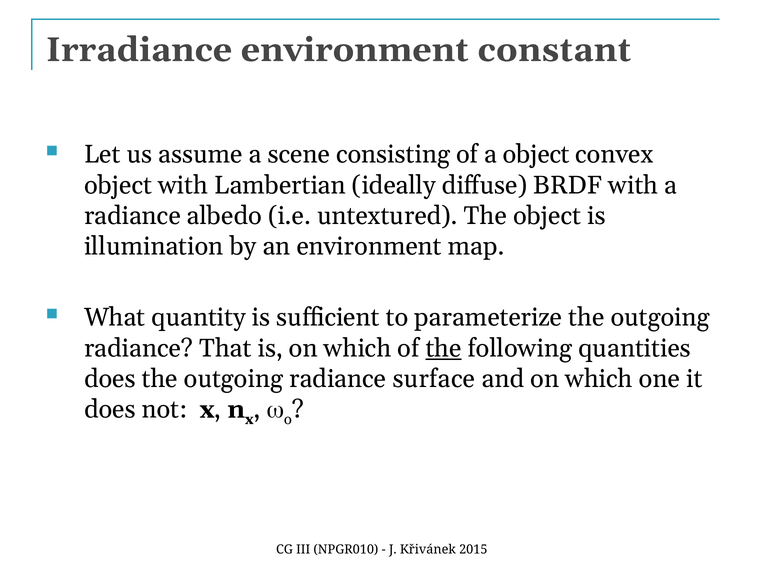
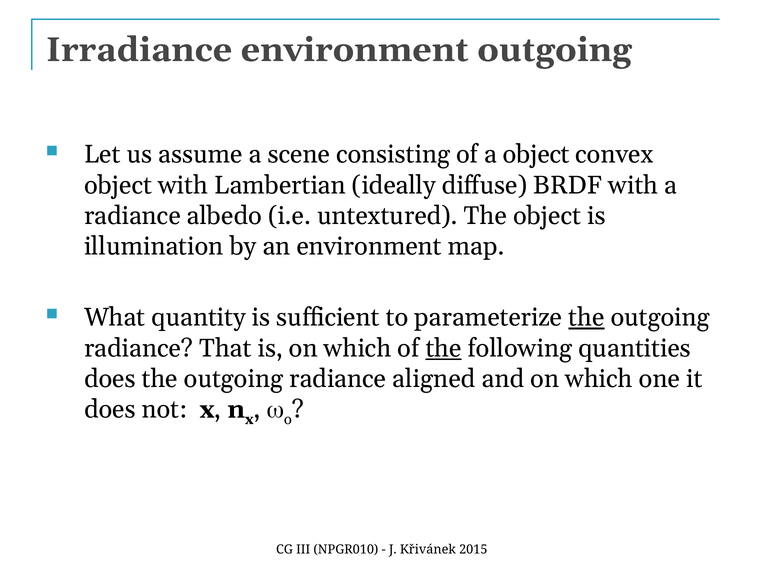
environment constant: constant -> outgoing (555, 50)
the underline: none -> present (586, 318)
surface: surface -> aligned (434, 379)
